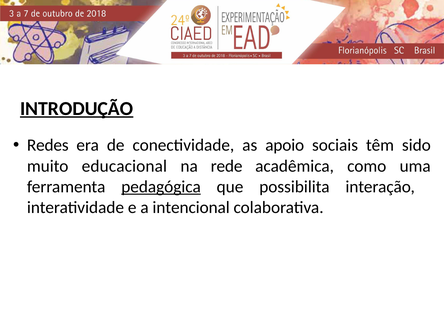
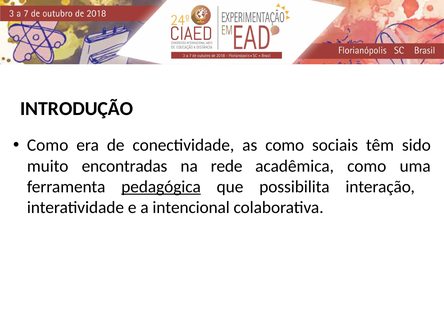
INTRODUÇÃO underline: present -> none (77, 108)
Redes: Redes -> Como (48, 145)
as apoio: apoio -> como (285, 145)
educacional: educacional -> encontradas (125, 166)
